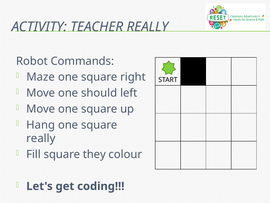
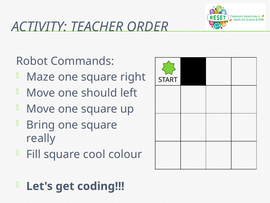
TEACHER REALLY: REALLY -> ORDER (147, 27)
Hang: Hang -> Bring (41, 125)
they: they -> cool (94, 154)
